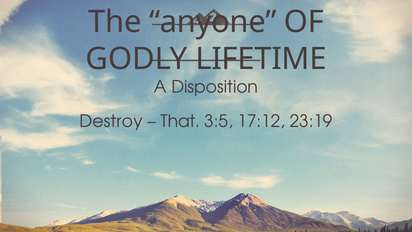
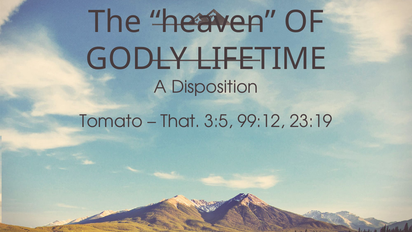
anyone: anyone -> heaven (213, 22)
Destroy: Destroy -> Tomato (111, 121)
17:12: 17:12 -> 99:12 (261, 121)
